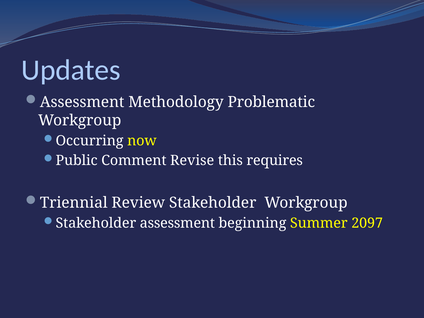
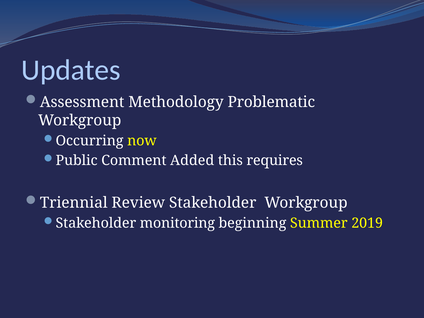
Revise: Revise -> Added (192, 161)
Stakeholder assessment: assessment -> monitoring (177, 223)
2097: 2097 -> 2019 (367, 223)
